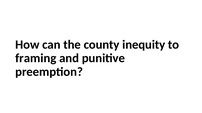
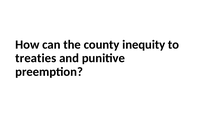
framing: framing -> treaties (36, 58)
